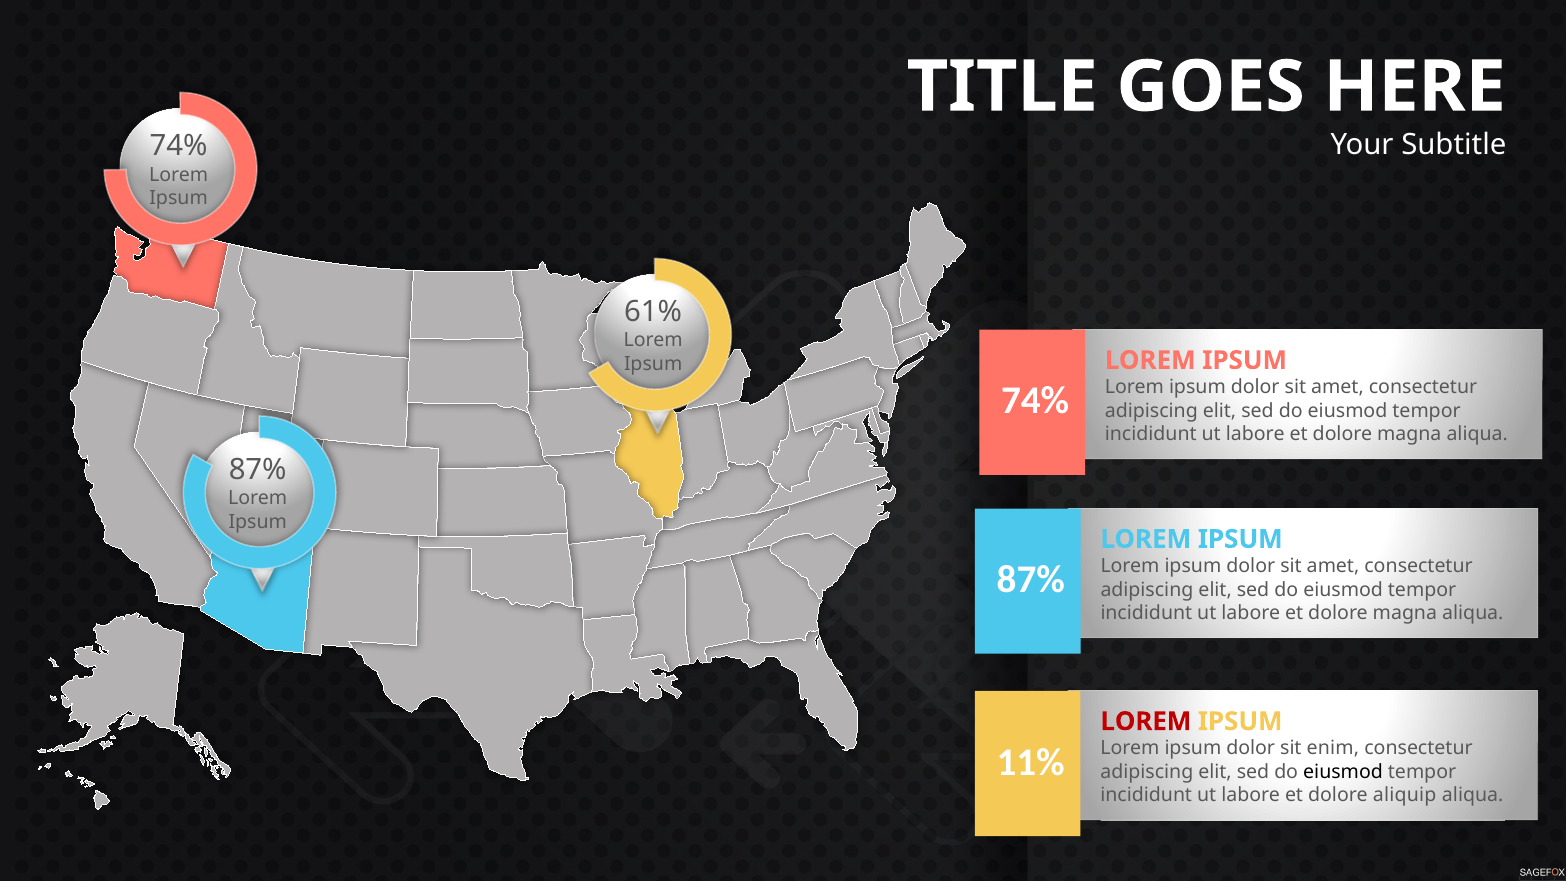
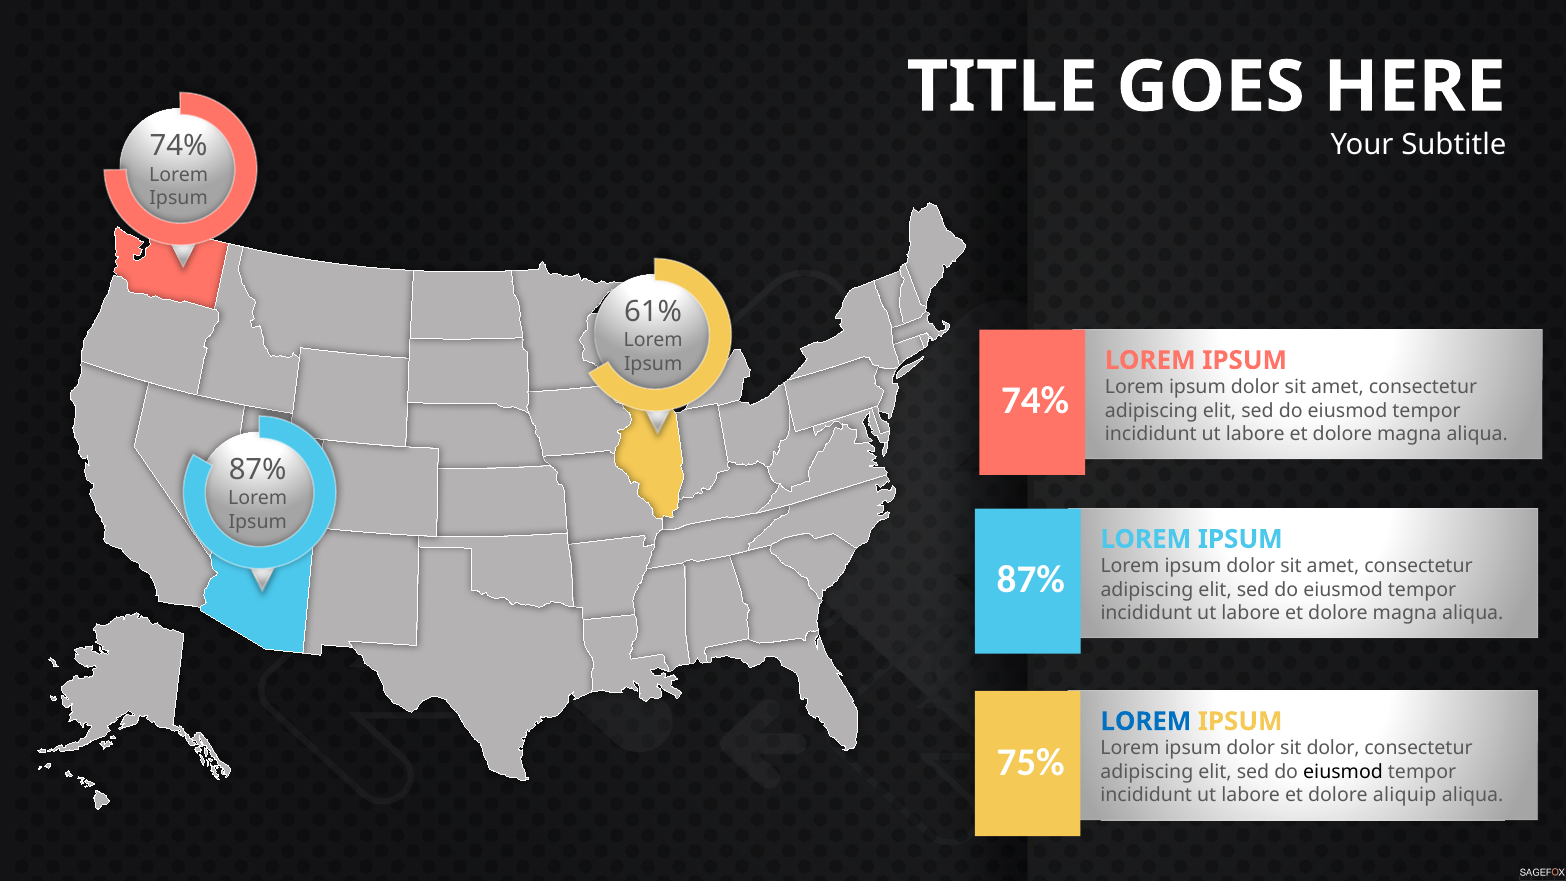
LOREM colour: red -> blue (1146, 721)
sit enim: enim -> dolor (1333, 748)
11%: 11% -> 75% (1031, 762)
